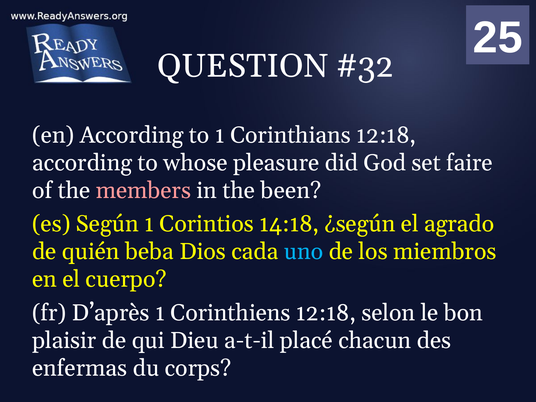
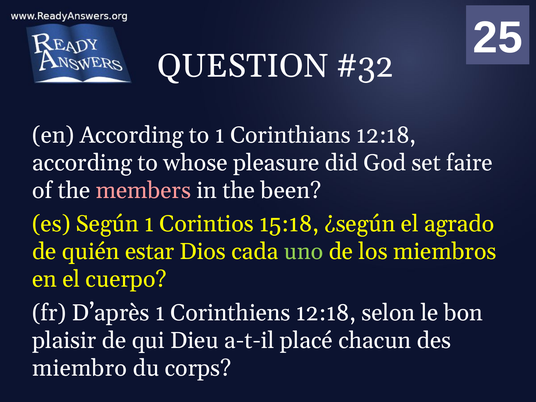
14:18: 14:18 -> 15:18 (289, 224)
beba: beba -> estar (150, 252)
uno colour: light blue -> light green (304, 252)
enfermas: enfermas -> miembro (80, 368)
